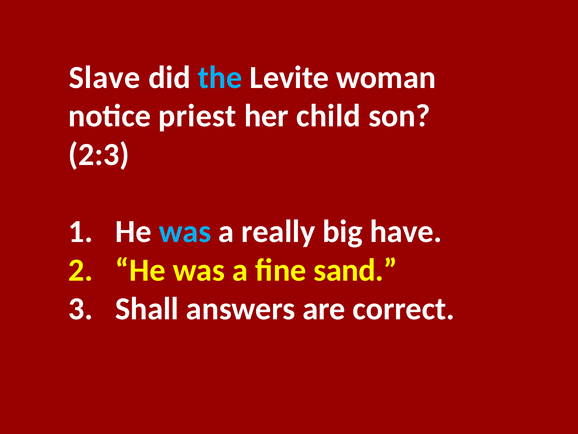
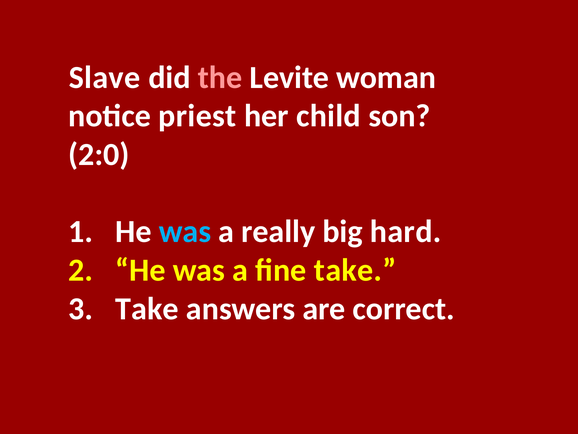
the colour: light blue -> pink (220, 77)
2:3: 2:3 -> 2:0 (99, 154)
have: have -> hard (406, 231)
fine sand: sand -> take (355, 270)
Shall: Shall -> Take (147, 308)
